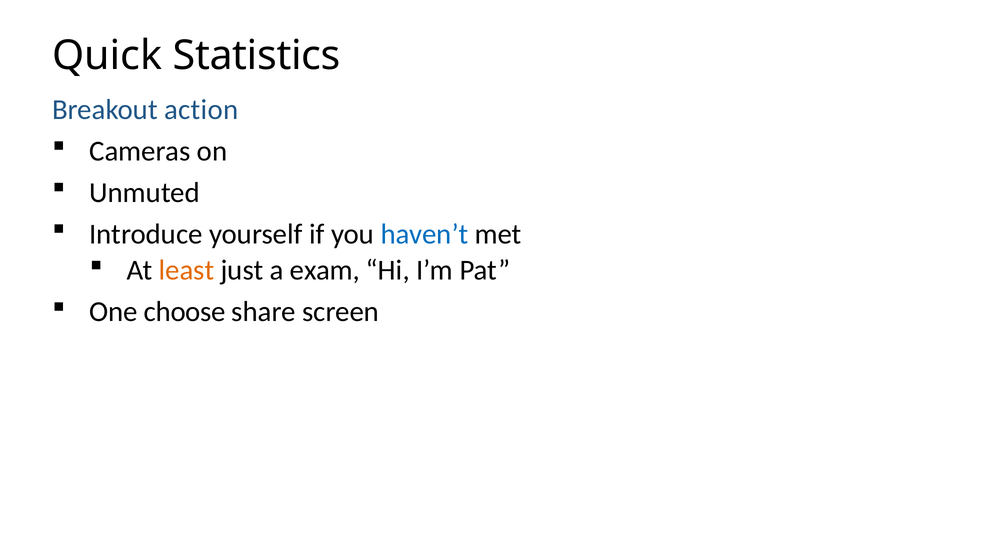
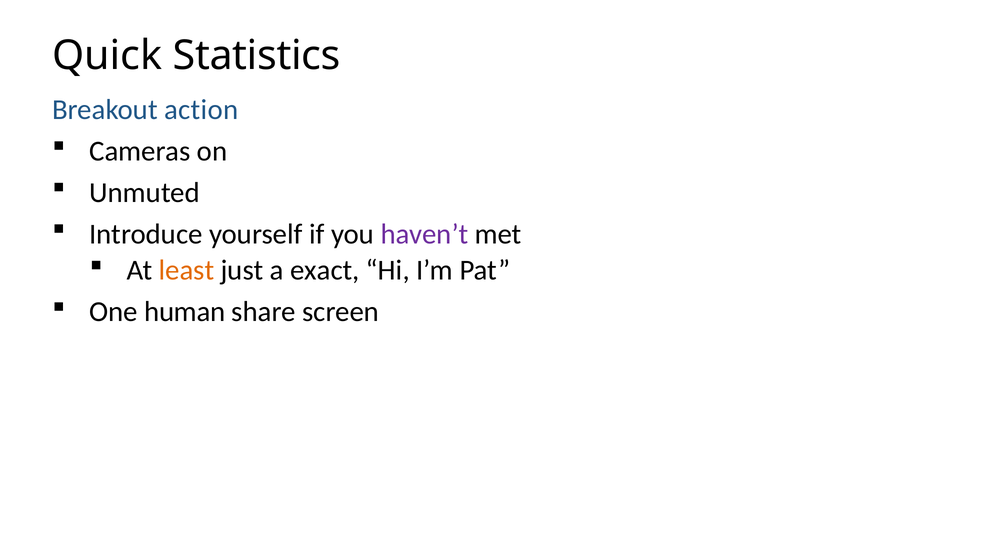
haven’t colour: blue -> purple (424, 234)
exam: exam -> exact (325, 270)
choose: choose -> human (185, 312)
